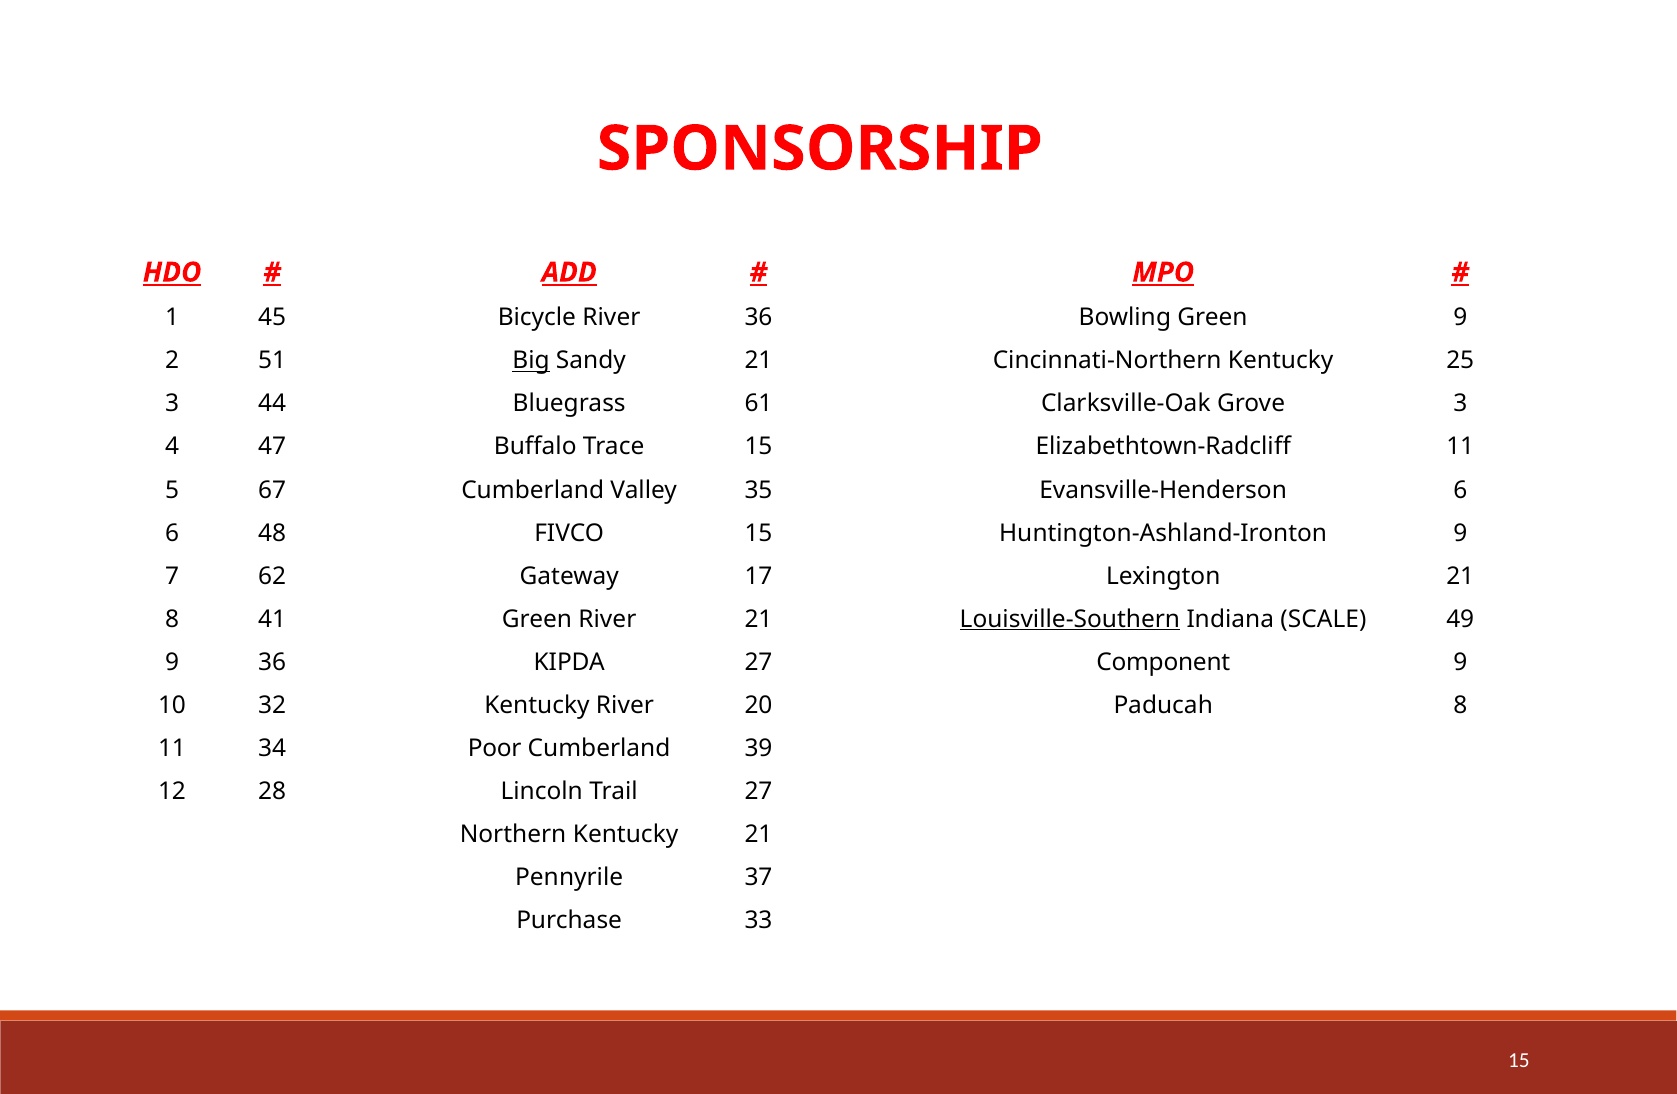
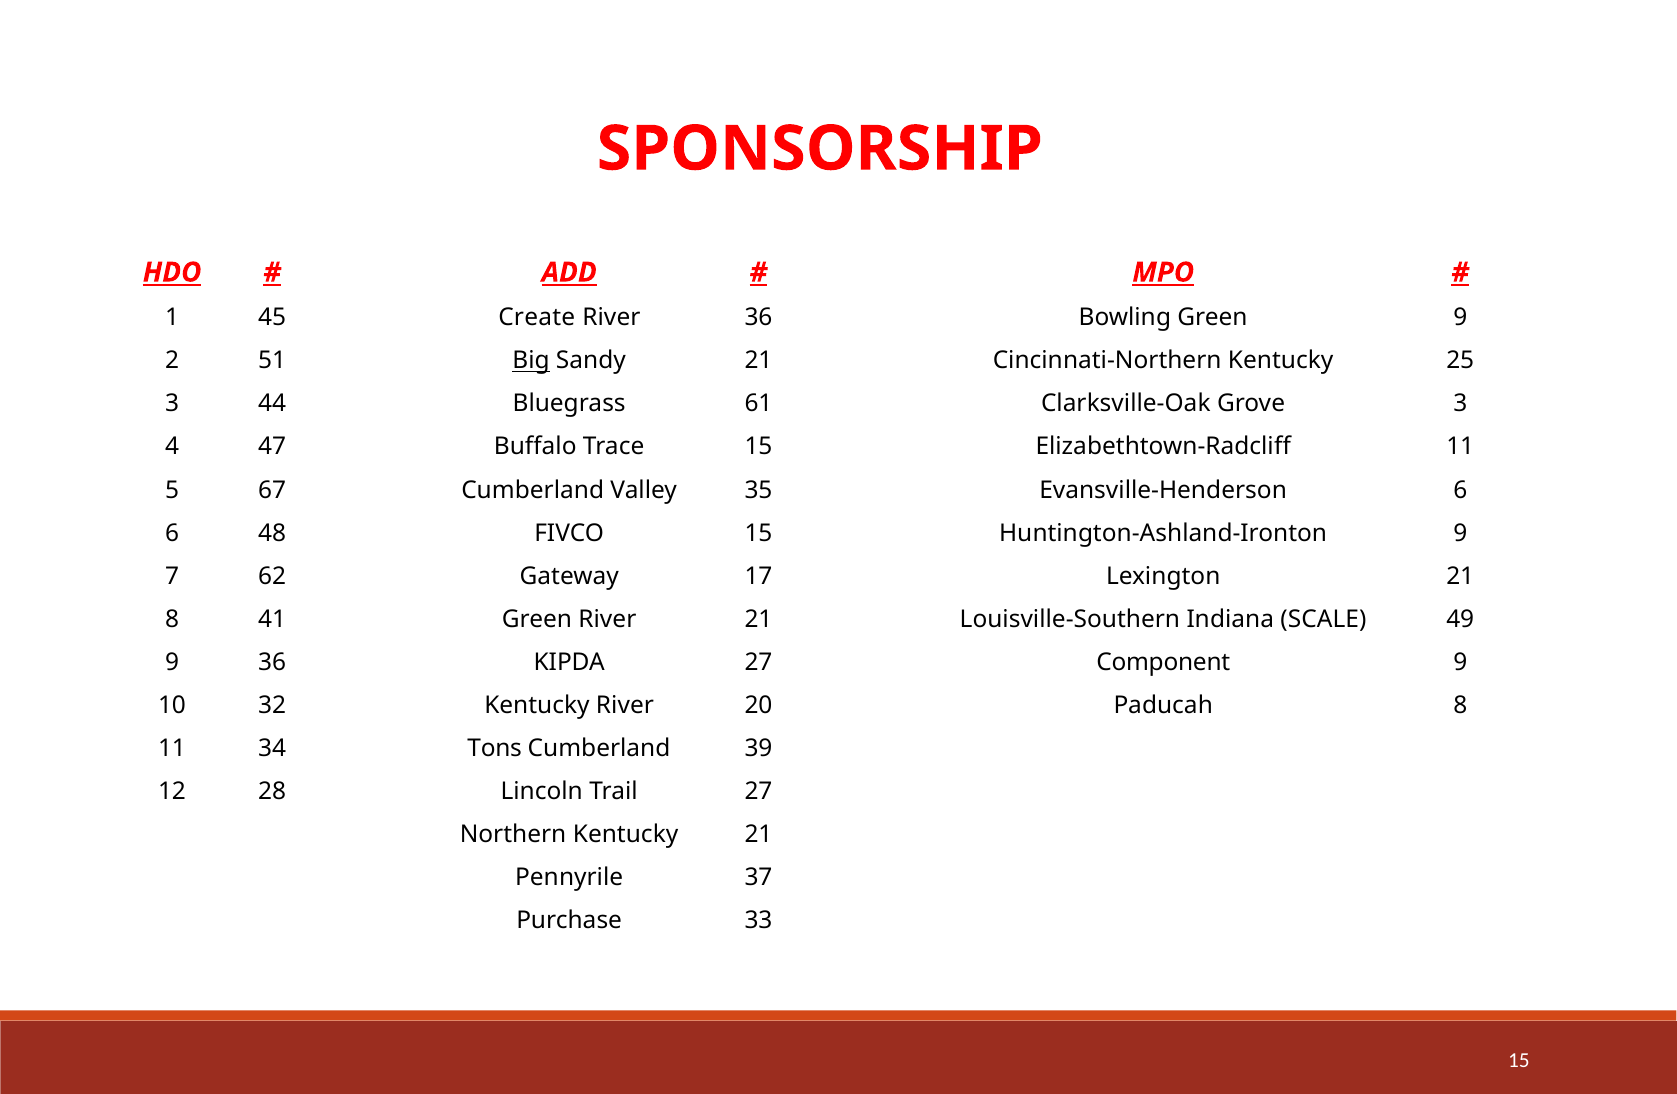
Bicycle: Bicycle -> Create (537, 318)
Louisville-Southern underline: present -> none (1070, 619)
Poor: Poor -> Tons (495, 749)
